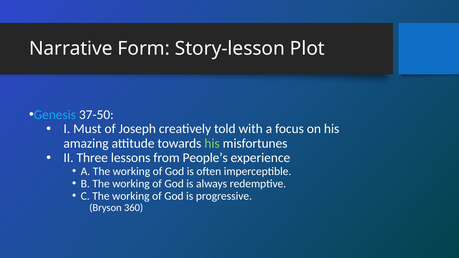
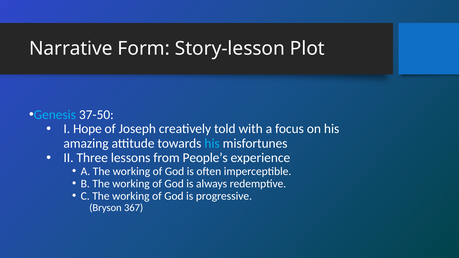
Must: Must -> Hope (87, 129)
his colour: light green -> light blue (212, 143)
360: 360 -> 367 (134, 208)
